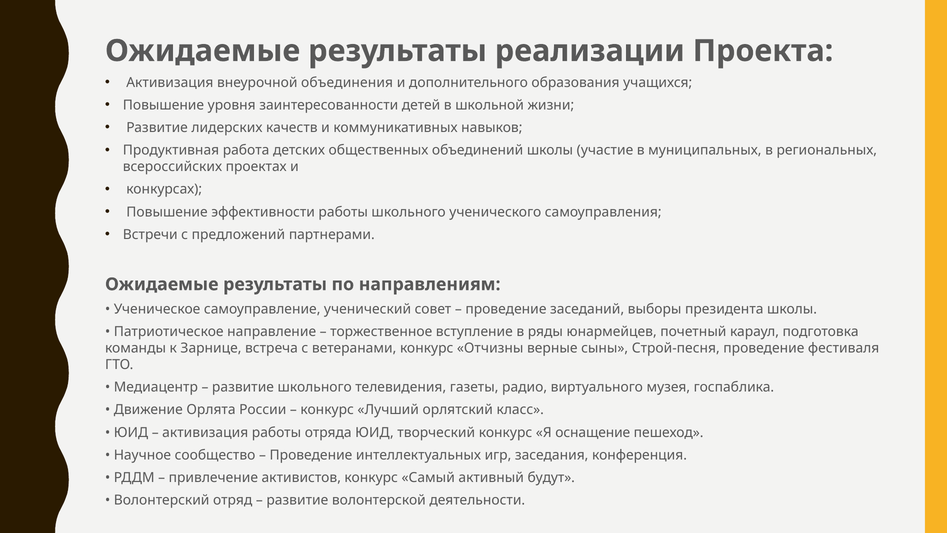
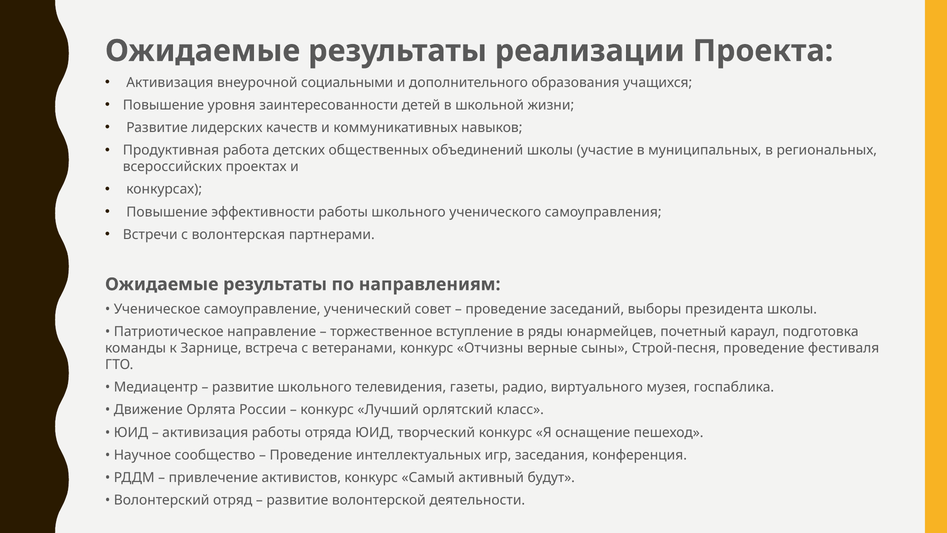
объединения: объединения -> социальными (347, 82)
предложений: предложений -> волонтерская (238, 235)
